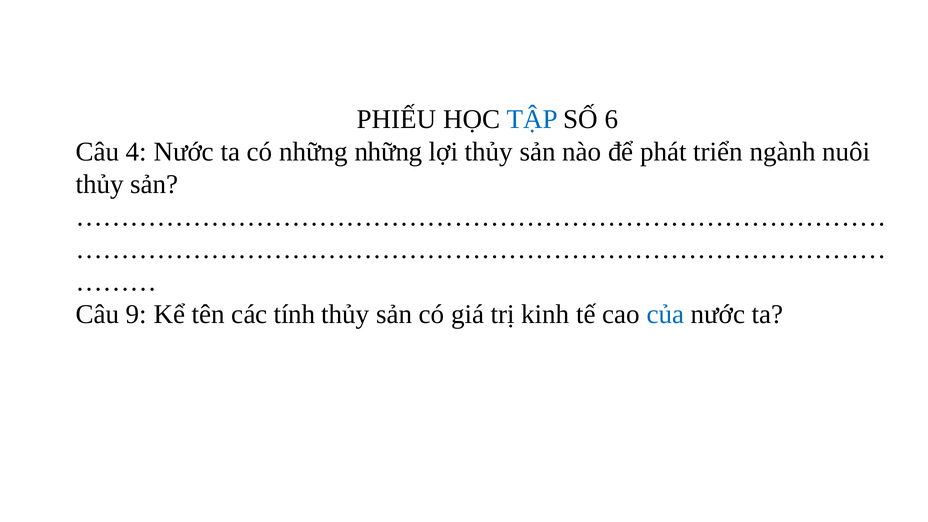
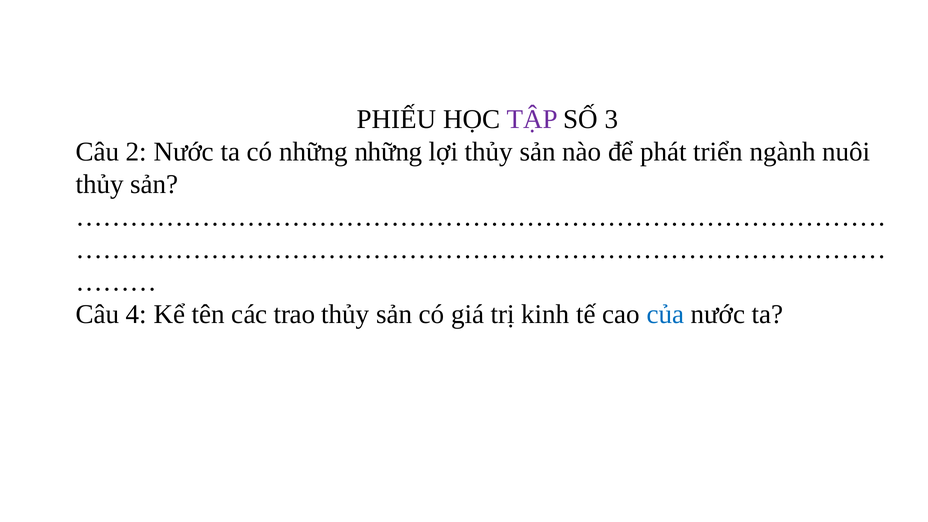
TẬP colour: blue -> purple (532, 119)
6: 6 -> 3 (611, 119)
4: 4 -> 2 (136, 152)
9: 9 -> 4 (136, 314)
tính: tính -> trao (295, 314)
